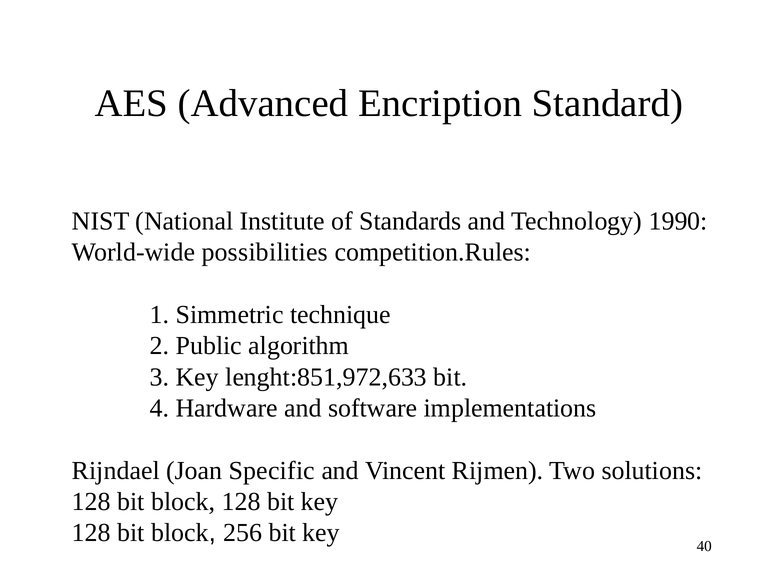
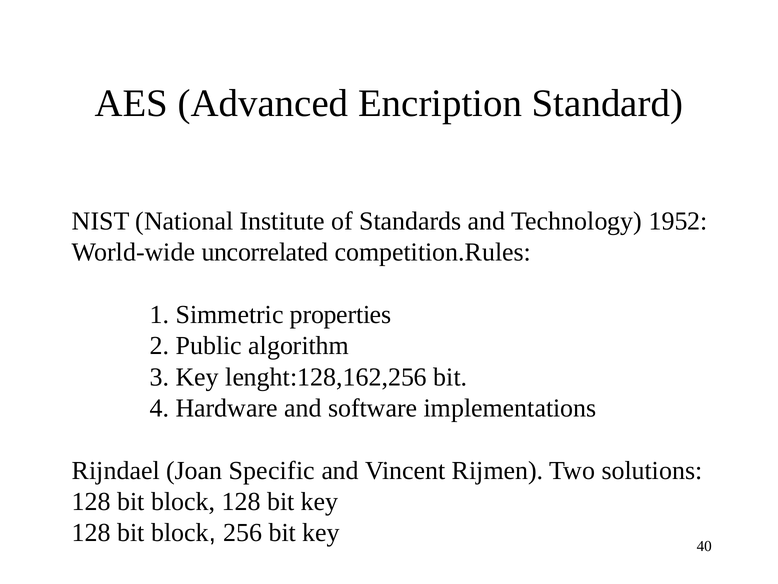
1990: 1990 -> 1952 (678, 221)
possibilities: possibilities -> uncorrelated (265, 252)
technique: technique -> properties (341, 314)
lenght:851,972,633: lenght:851,972,633 -> lenght:128,162,256 (326, 377)
